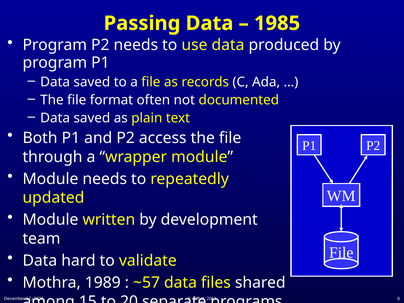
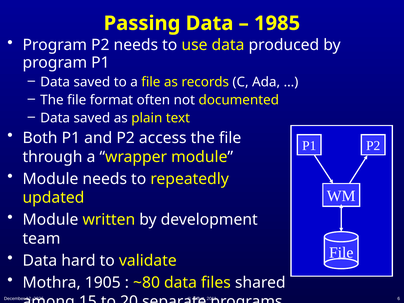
1989: 1989 -> 1905 (103, 283)
~57: ~57 -> ~80 (147, 283)
